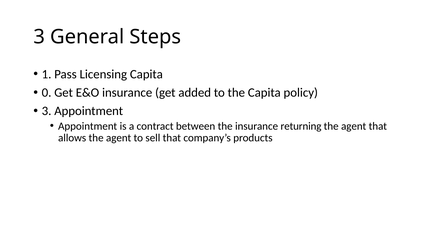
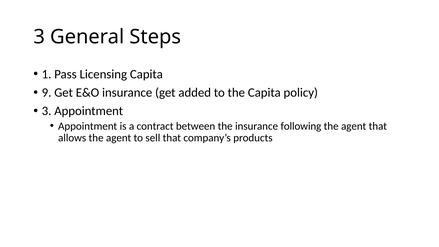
0: 0 -> 9 (47, 93)
returning: returning -> following (301, 126)
